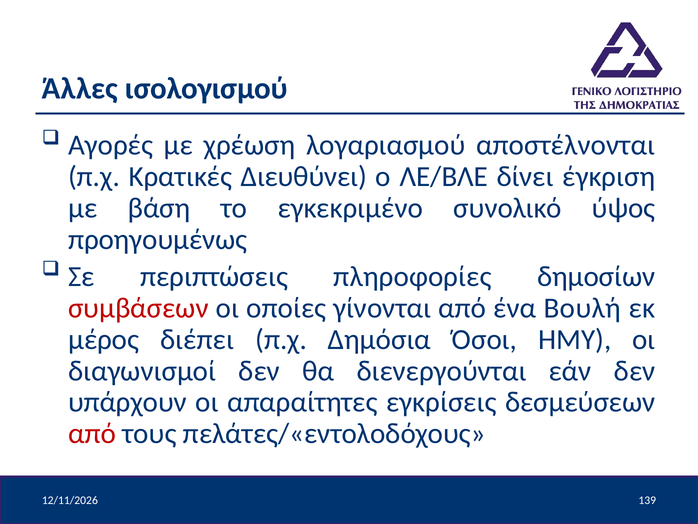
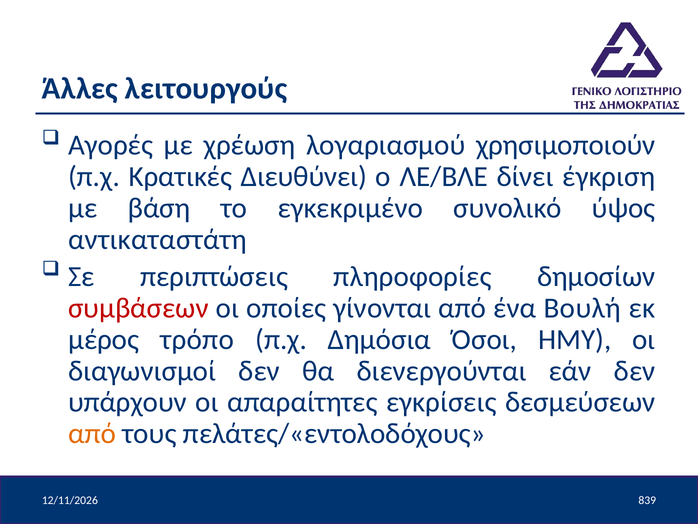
ισολογισμού: ισολογισμού -> λειτουργούς (206, 88)
αποστέλνονται: αποστέλνονται -> χρησιμοποιούν (566, 145)
προηγουμένως: προηγουμένως -> αντικαταστάτη (158, 239)
διέπει: διέπει -> τρόπο (197, 339)
από colour: red -> orange (92, 433)
139: 139 -> 839 (647, 500)
